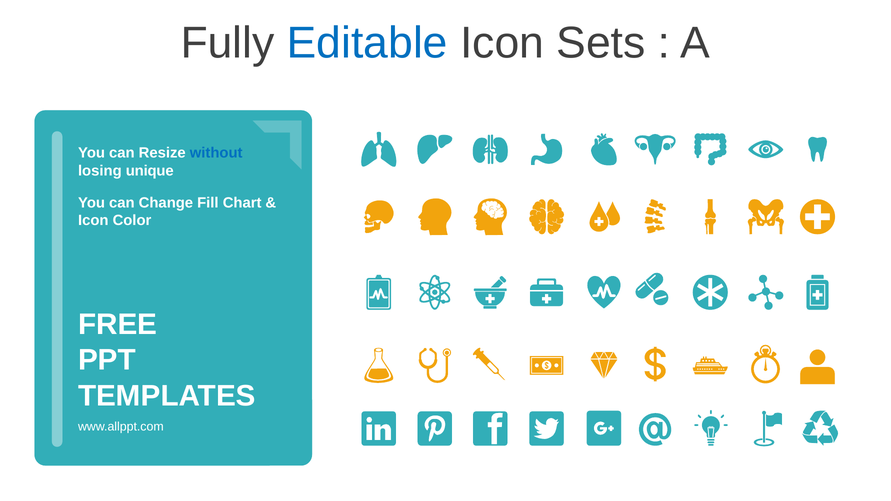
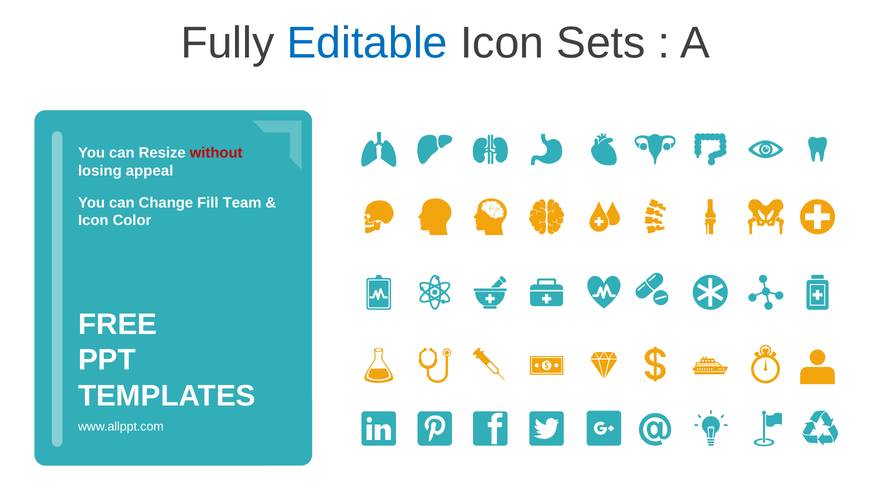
without colour: blue -> red (216, 153)
unique: unique -> appeal (150, 171)
Chart: Chart -> Team (242, 203)
